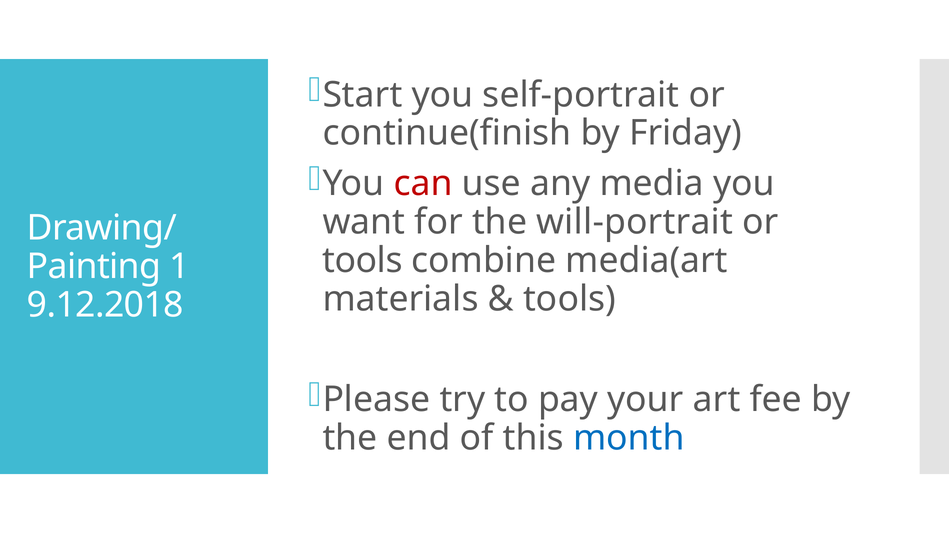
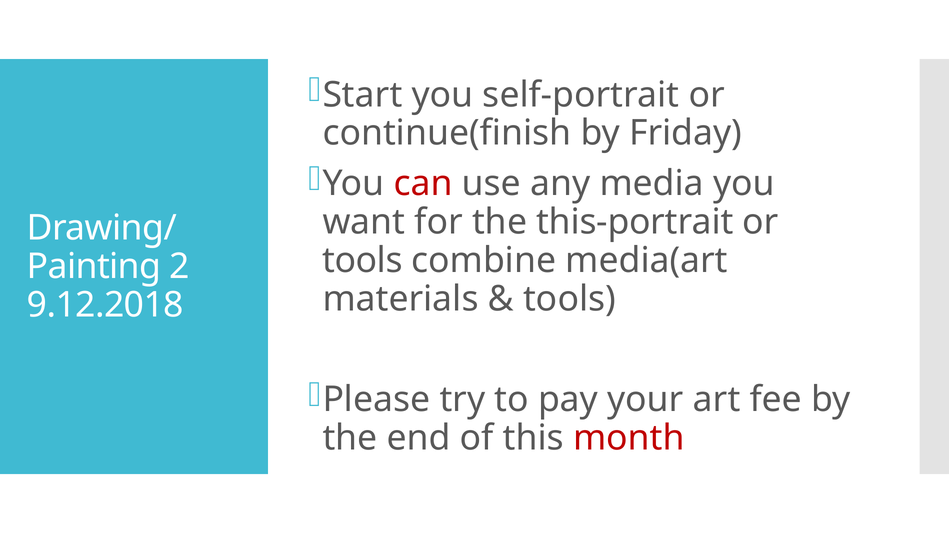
will-portrait: will-portrait -> this-portrait (635, 222)
1: 1 -> 2 (179, 266)
month colour: blue -> red (629, 438)
